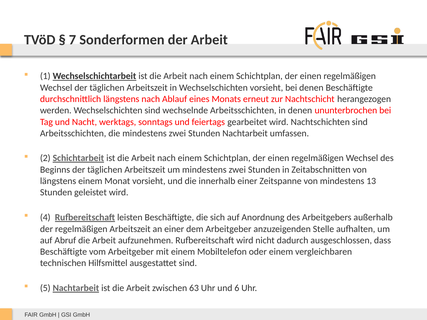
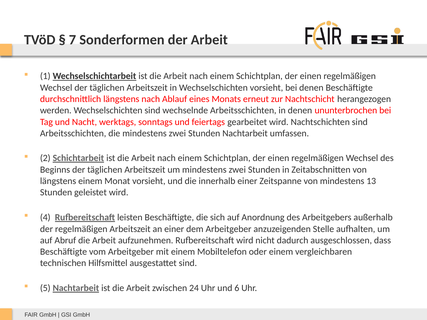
63: 63 -> 24 (194, 288)
